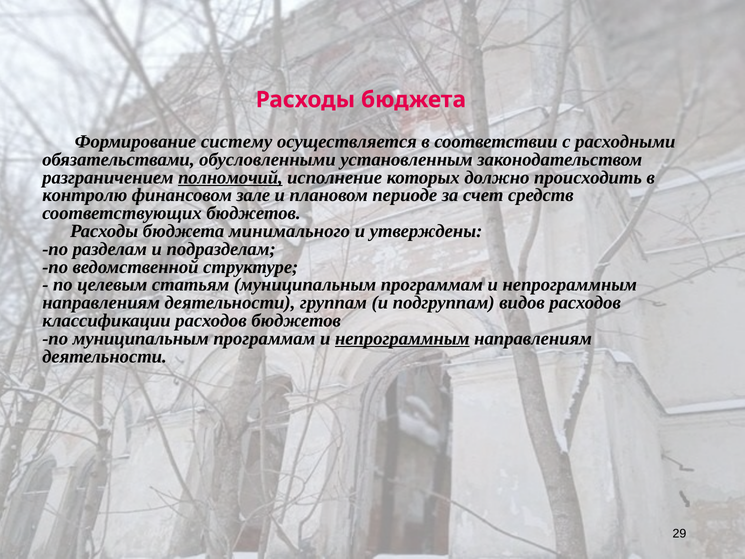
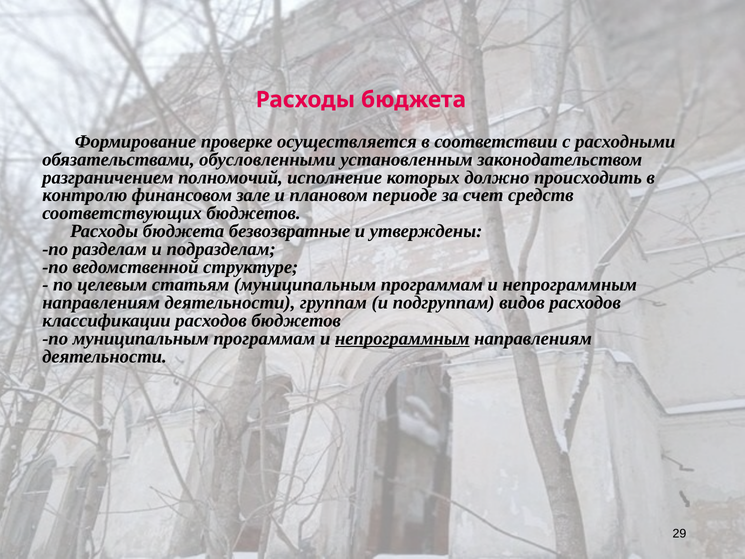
систему: систему -> проверке (237, 142)
полномочий underline: present -> none (230, 177)
минимального: минимального -> безвозвратные (290, 231)
